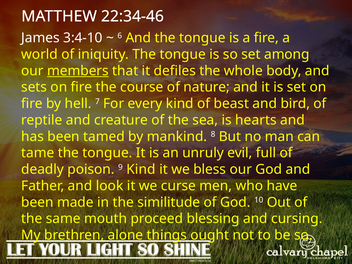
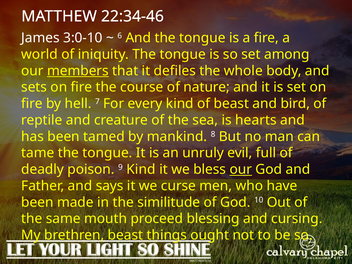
3:4-10: 3:4-10 -> 3:0-10 (83, 38)
our underline: none -> present (241, 169)
look: look -> says (110, 186)
brethren alone: alone -> beast (125, 235)
